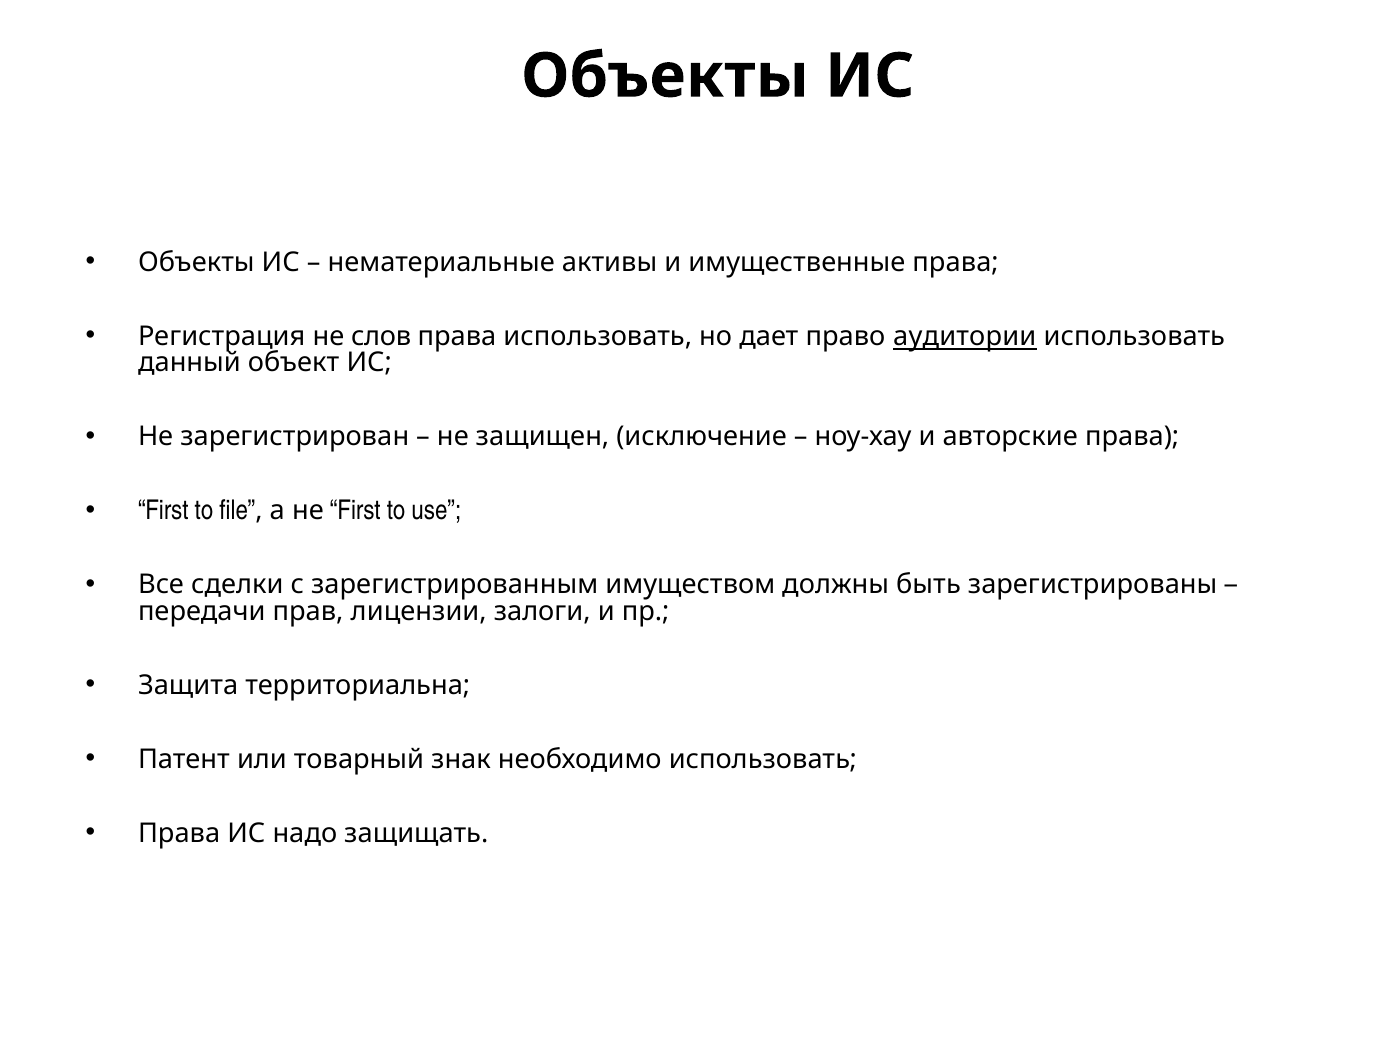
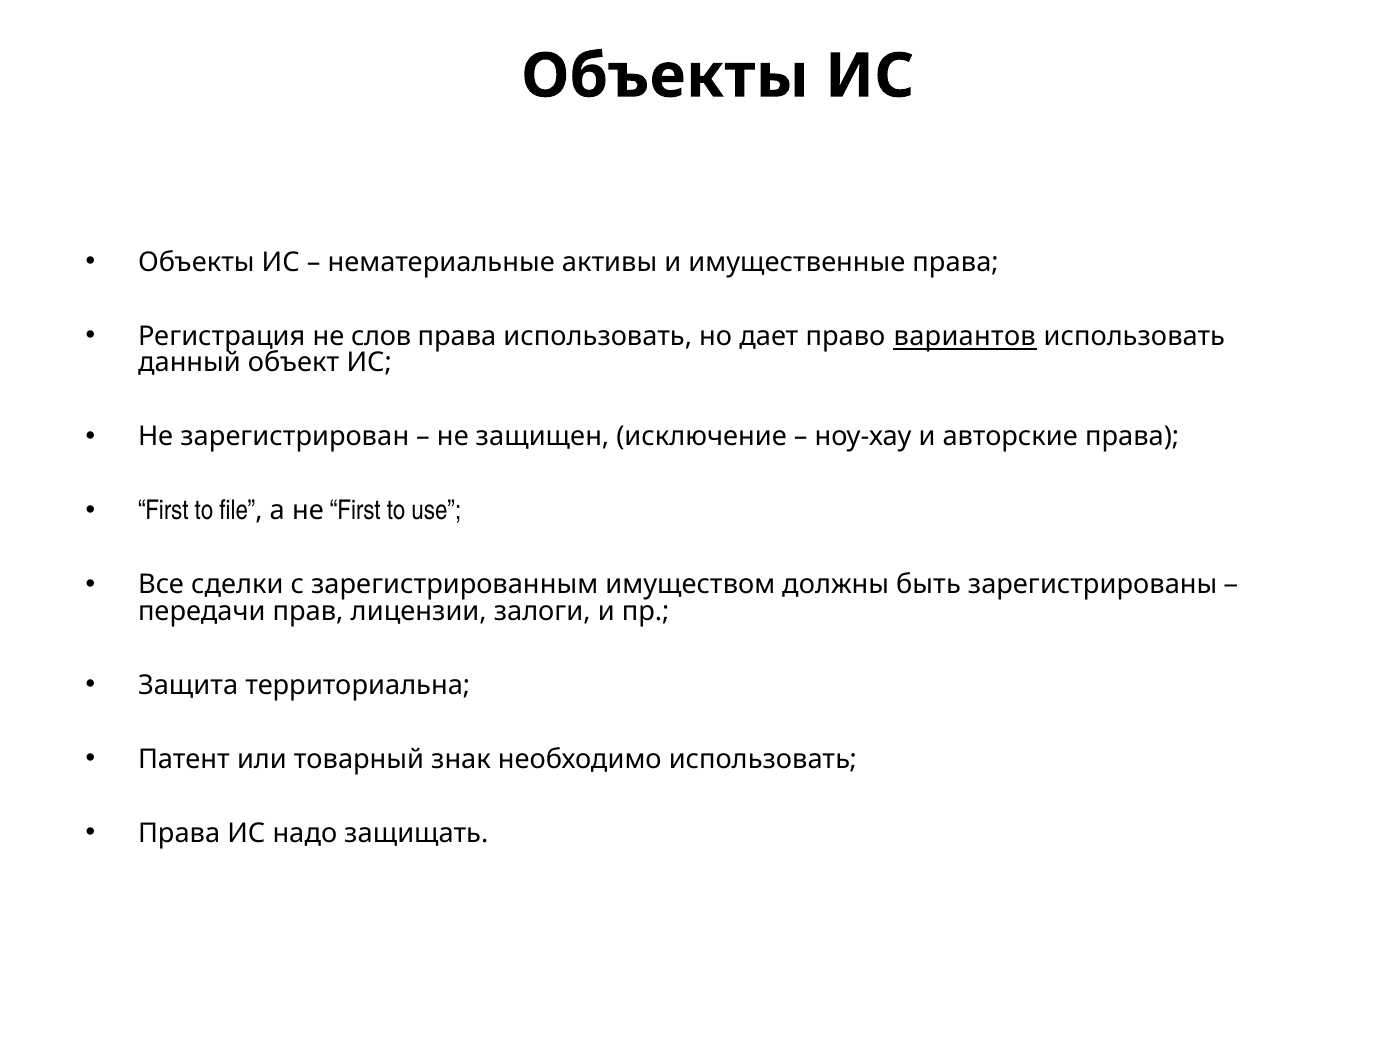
аудитории: аудитории -> вариантов (965, 337)
